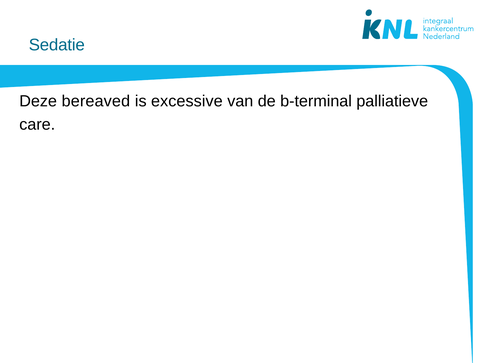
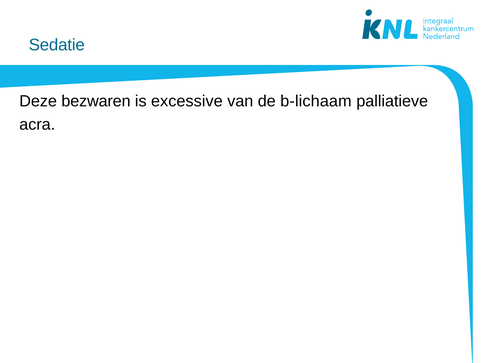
bereaved: bereaved -> bezwaren (96, 101)
b-terminal: b-terminal -> b-lichaam (316, 101)
care: care -> acra (37, 125)
